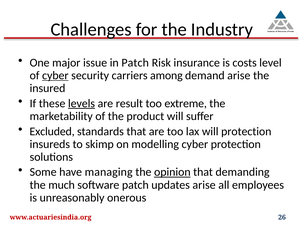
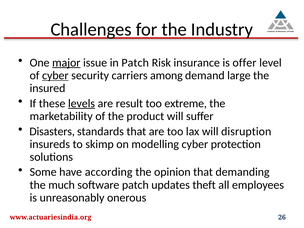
major underline: none -> present (66, 63)
costs: costs -> offer (245, 63)
demand arise: arise -> large (239, 75)
Excluded: Excluded -> Disasters (52, 131)
will protection: protection -> disruption (246, 131)
managing: managing -> according (109, 172)
opinion underline: present -> none (172, 172)
updates arise: arise -> theft (204, 185)
